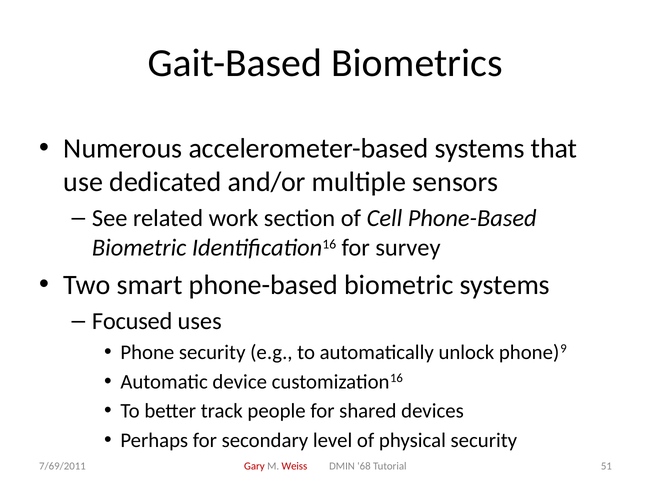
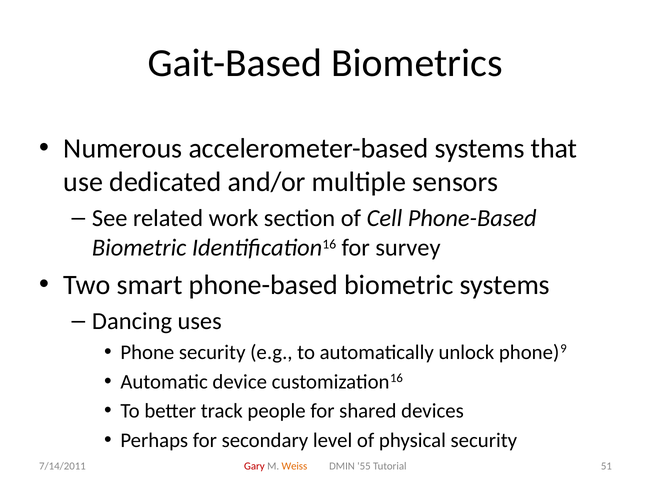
Focused: Focused -> Dancing (132, 322)
Weiss colour: red -> orange (294, 466)
68: 68 -> 55 (364, 466)
7/69/2011: 7/69/2011 -> 7/14/2011 (62, 466)
